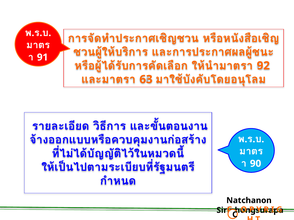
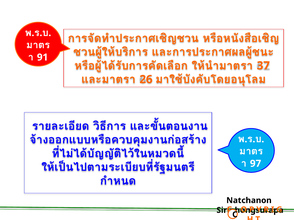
92: 92 -> 37 (263, 66)
63: 63 -> 26 (146, 80)
90: 90 -> 97 (256, 164)
